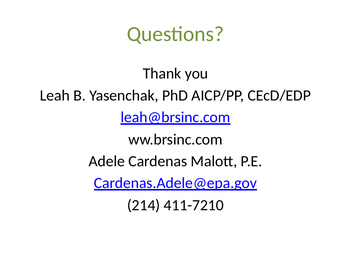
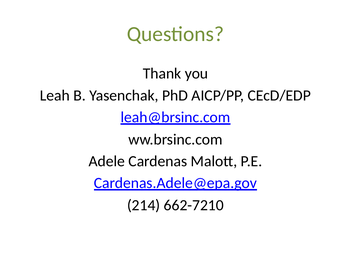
411-7210: 411-7210 -> 662-7210 (194, 205)
